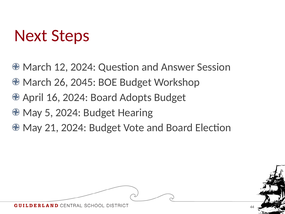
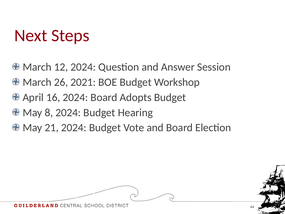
2045: 2045 -> 2021 (83, 82)
5: 5 -> 8 (49, 112)
